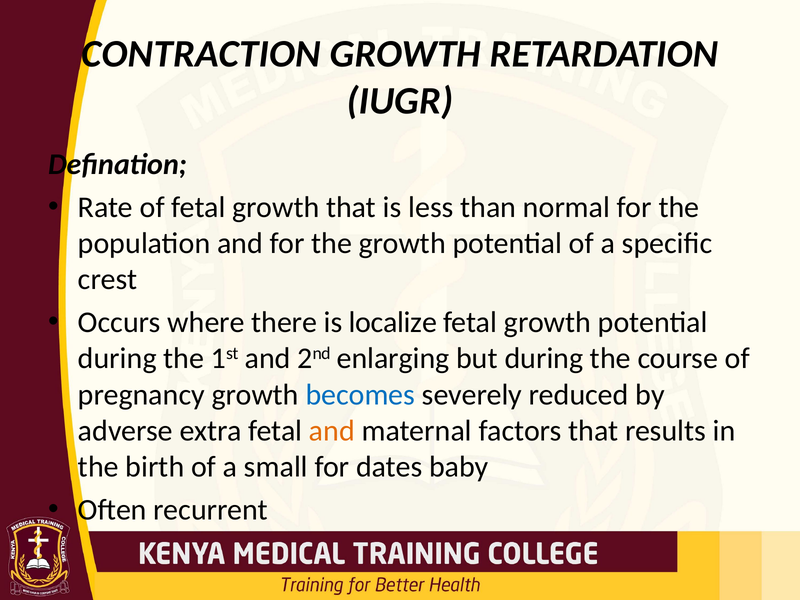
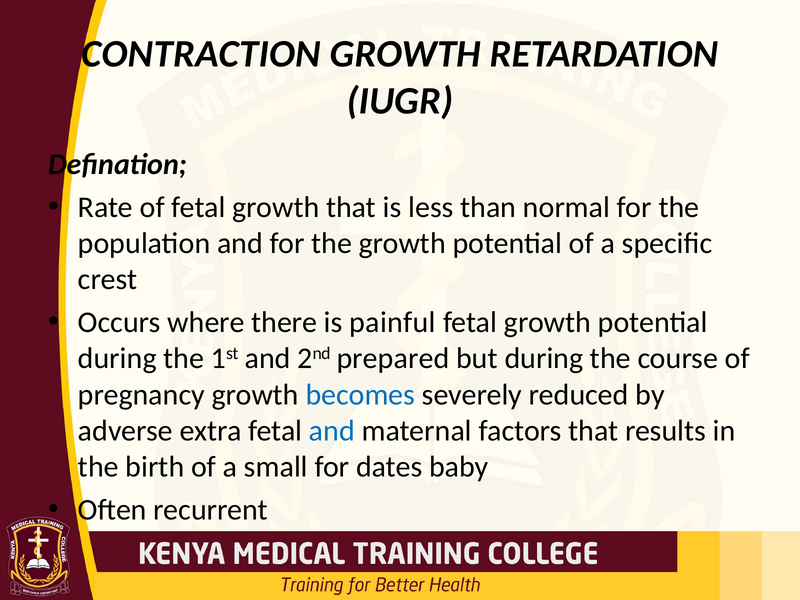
localize: localize -> painful (393, 323)
enlarging: enlarging -> prepared (393, 359)
and colour: orange -> blue (332, 431)
